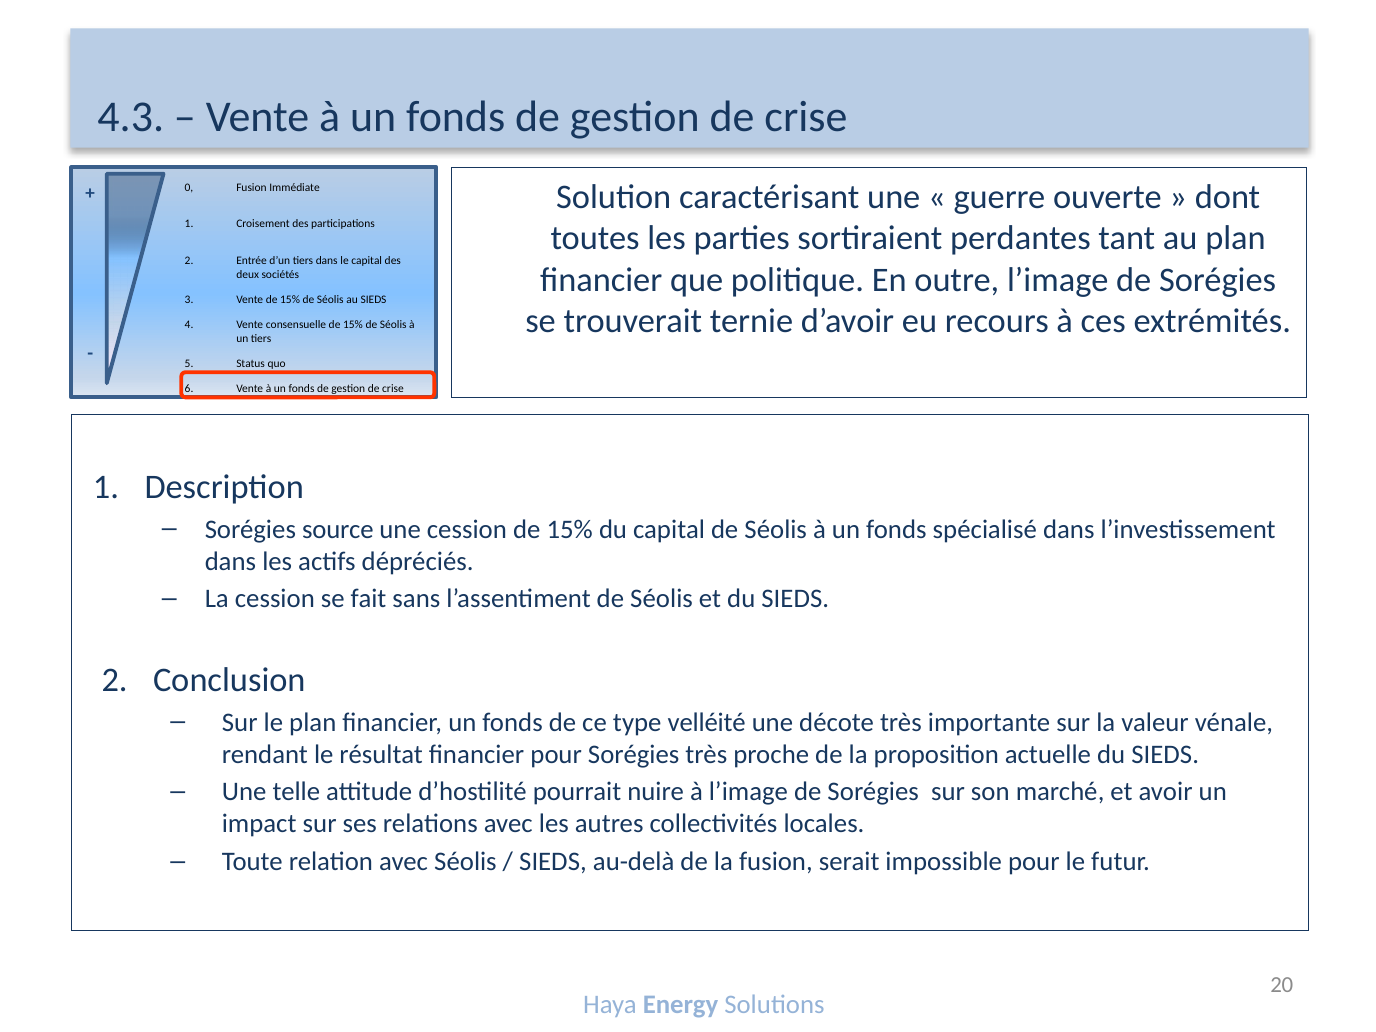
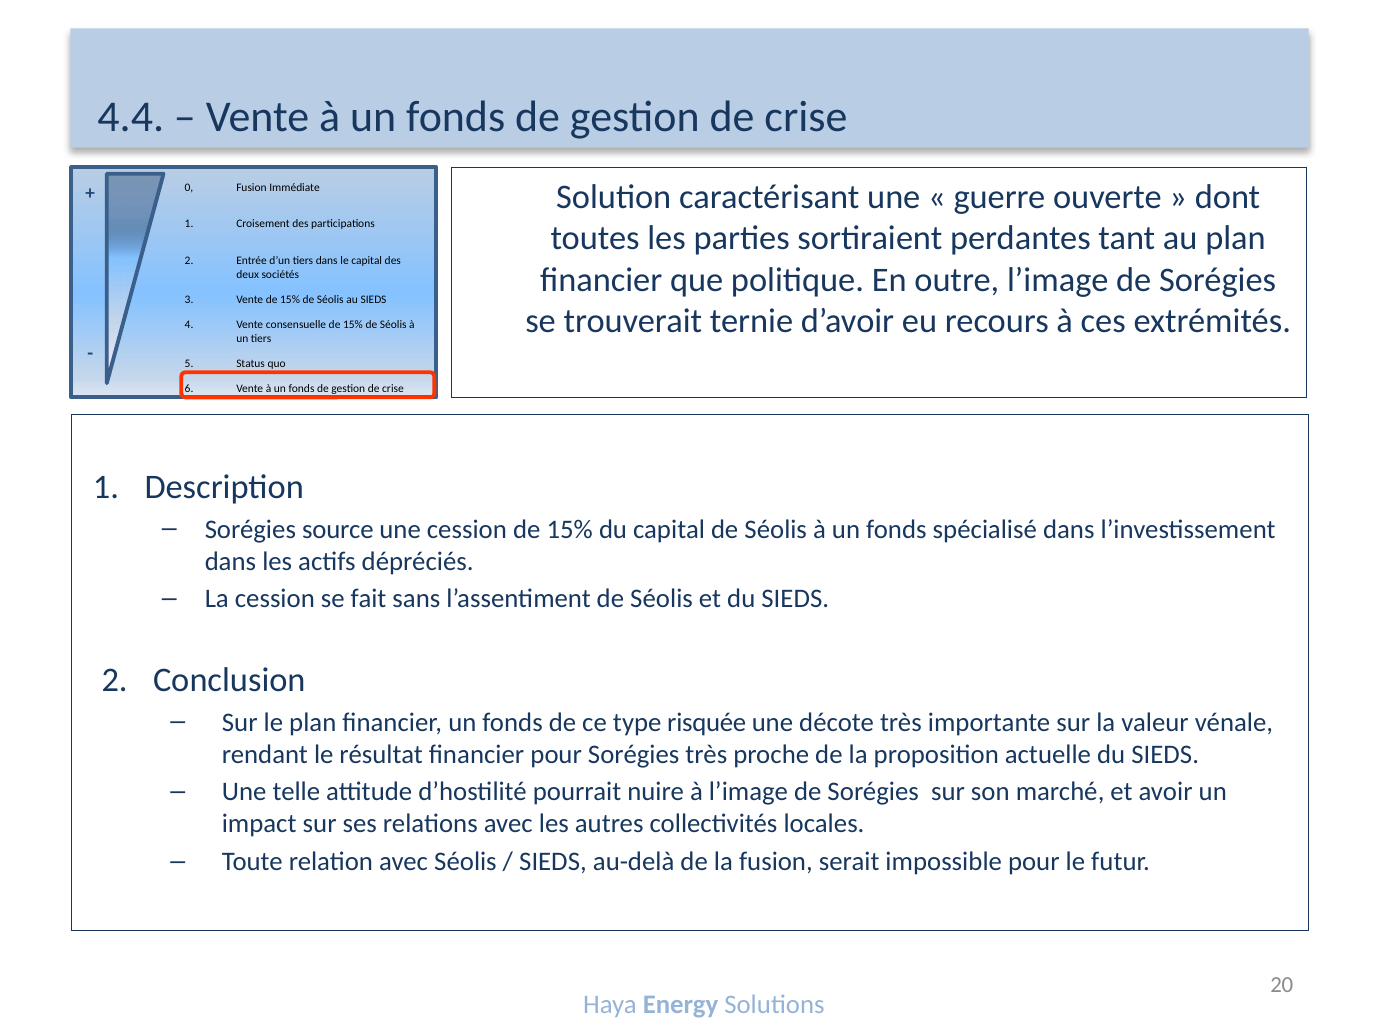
4.3: 4.3 -> 4.4 (131, 117)
velléité: velléité -> risquée (707, 722)
